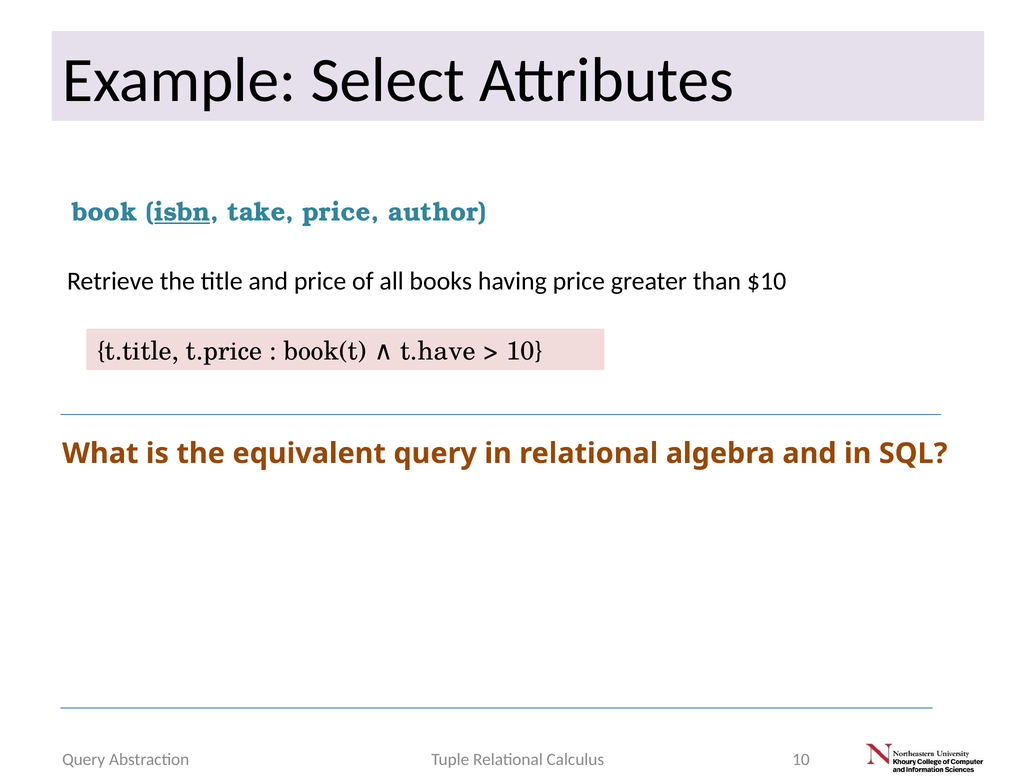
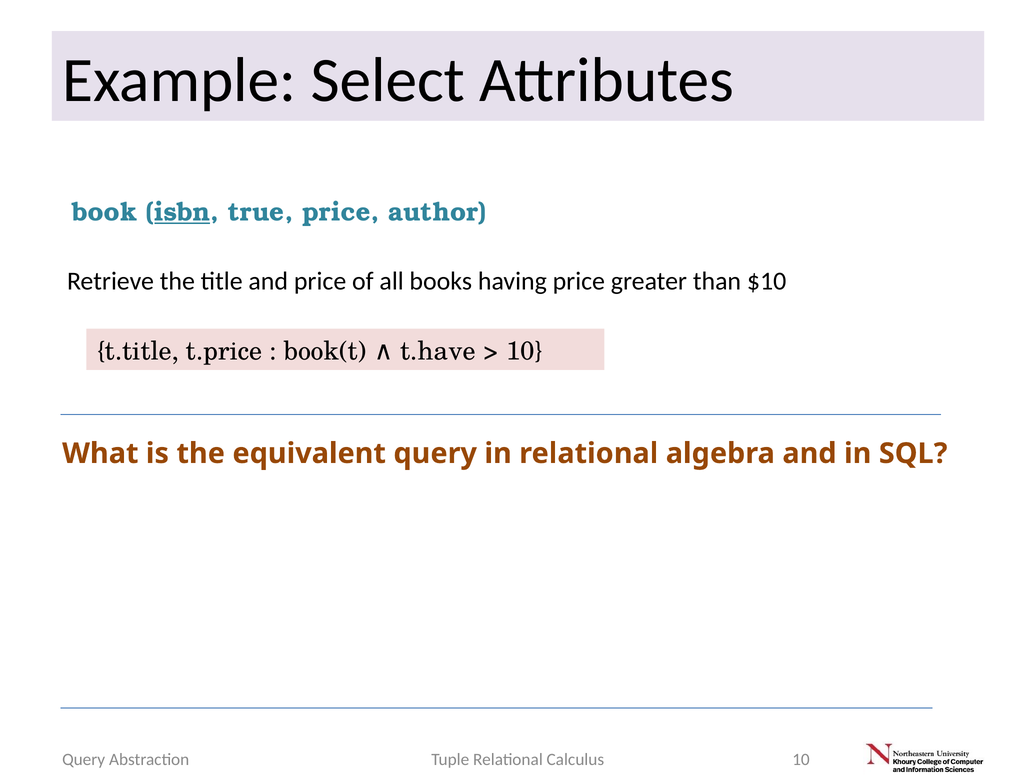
take: take -> true (261, 212)
